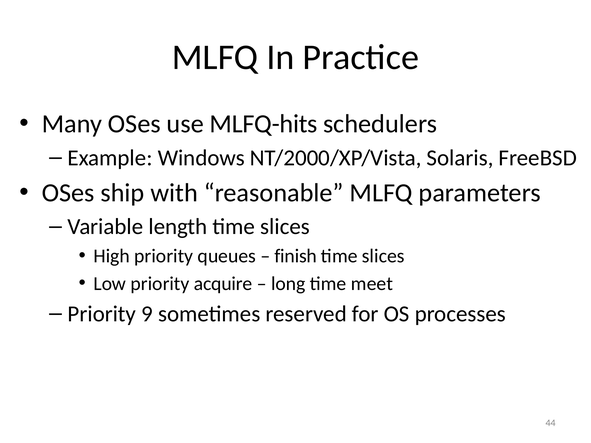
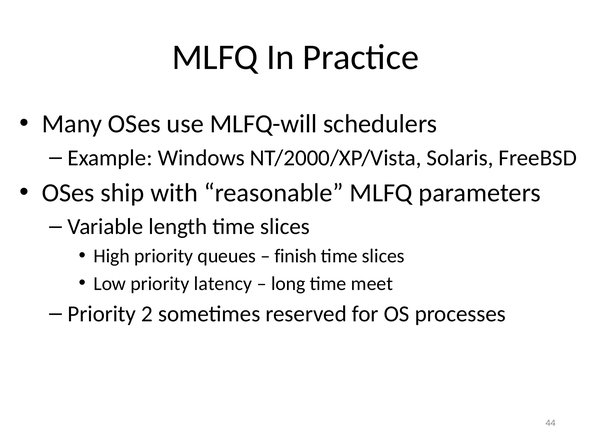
MLFQ-hits: MLFQ-hits -> MLFQ-will (263, 124)
acquire: acquire -> latency (223, 284)
9: 9 -> 2 (147, 314)
